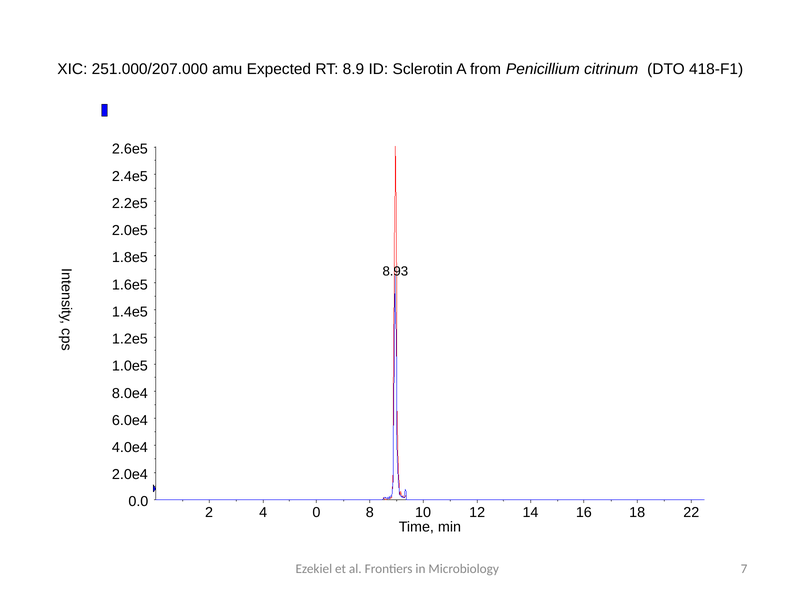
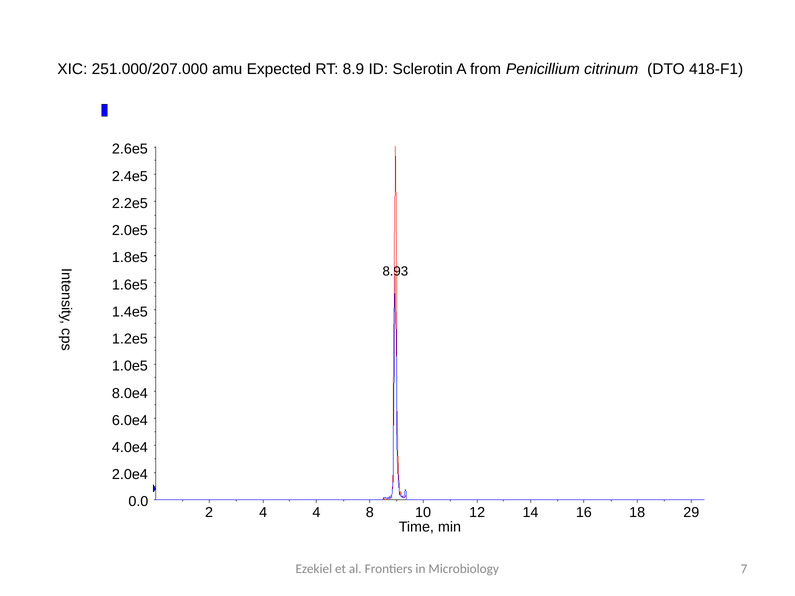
4 0: 0 -> 4 (316, 513)
22: 22 -> 29 (691, 513)
